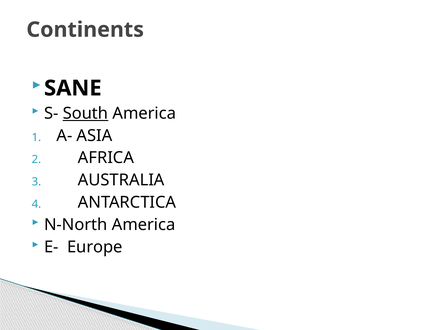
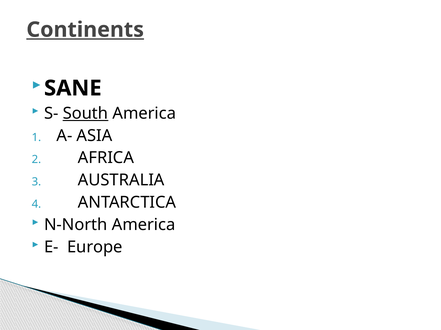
Continents underline: none -> present (85, 30)
